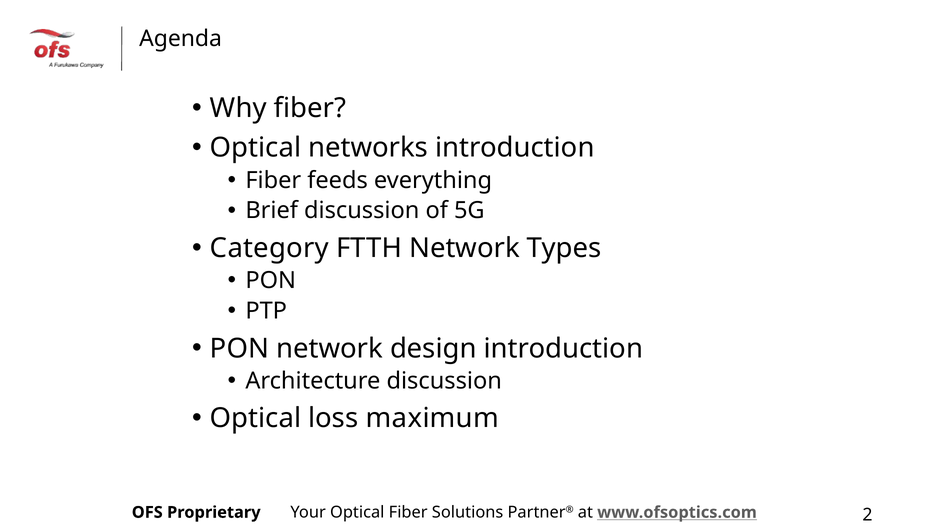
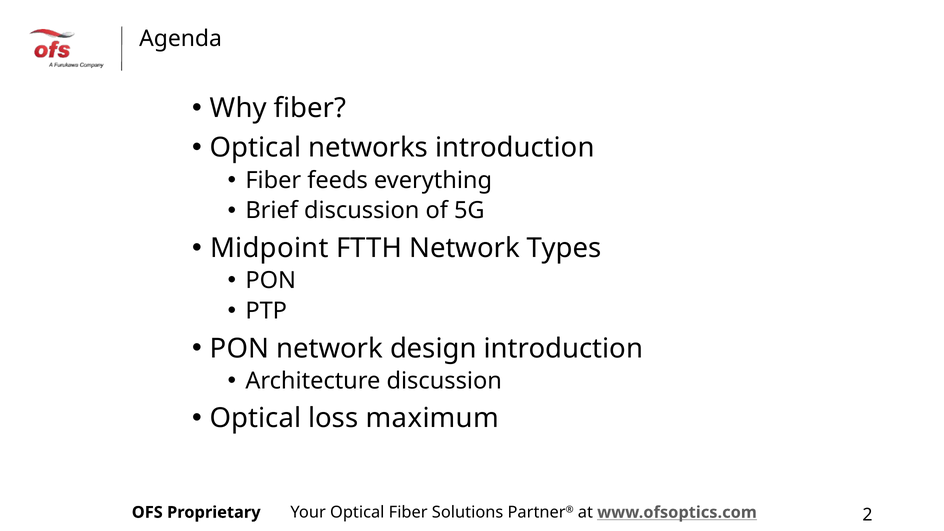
Category: Category -> Midpoint (269, 248)
